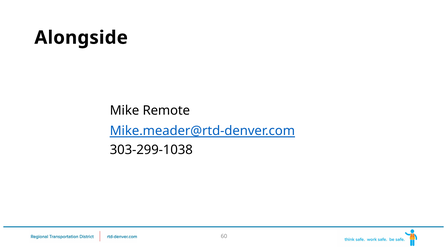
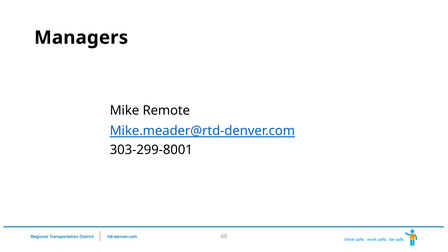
Alongside: Alongside -> Managers (81, 38)
303-299-1038: 303-299-1038 -> 303-299-8001 (151, 150)
